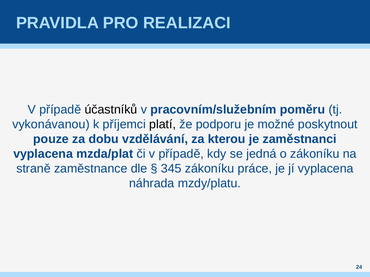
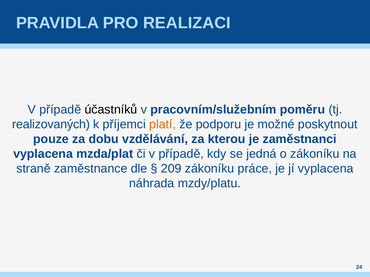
vykonávanou: vykonávanou -> realizovaných (51, 125)
platí colour: black -> orange (163, 125)
345: 345 -> 209 (171, 169)
